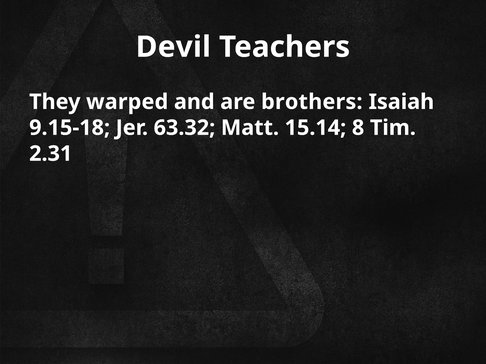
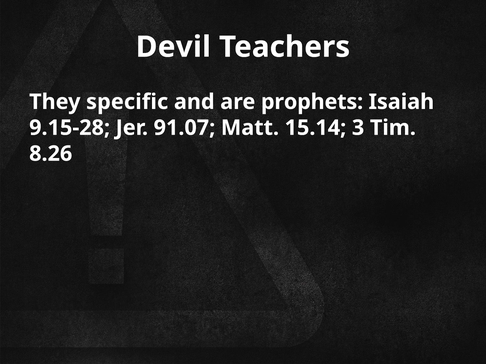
warped: warped -> specific (127, 102)
brothers: brothers -> prophets (312, 102)
9.15-18: 9.15-18 -> 9.15-28 (70, 128)
63.32: 63.32 -> 91.07 (184, 128)
8: 8 -> 3 (358, 128)
2.31: 2.31 -> 8.26 (51, 154)
